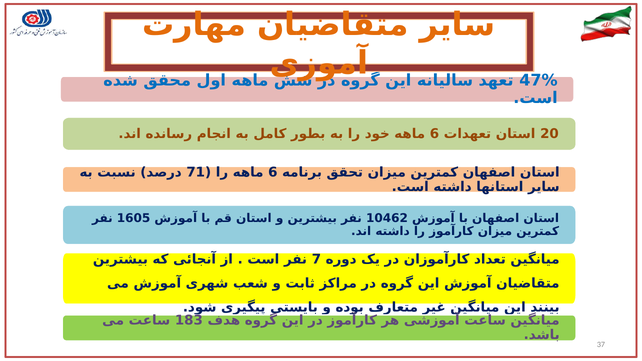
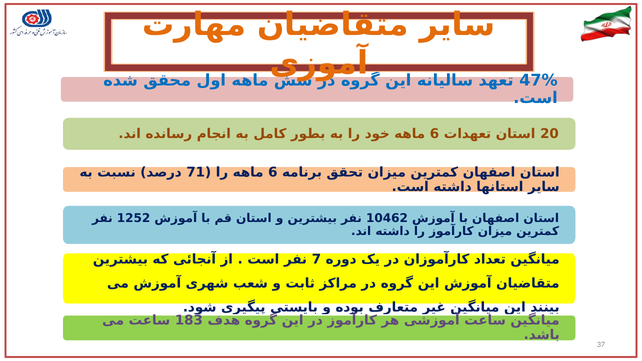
1605: 1605 -> 1252 (134, 218)
